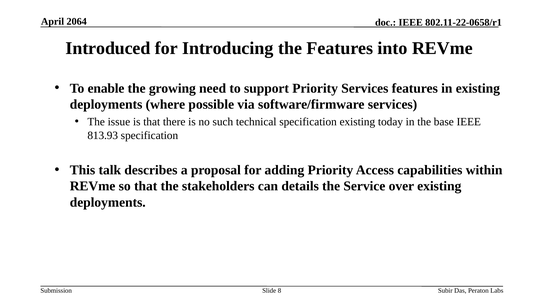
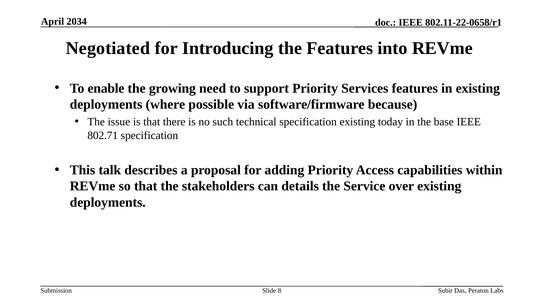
2064: 2064 -> 2034 (77, 21)
Introduced: Introduced -> Negotiated (108, 48)
software/firmware services: services -> because (393, 105)
813.93: 813.93 -> 802.71 (103, 135)
